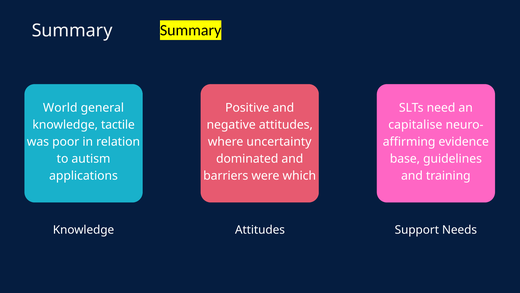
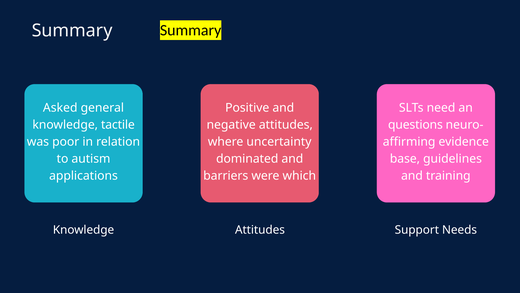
World: World -> Asked (60, 108)
capitalise: capitalise -> questions (415, 125)
